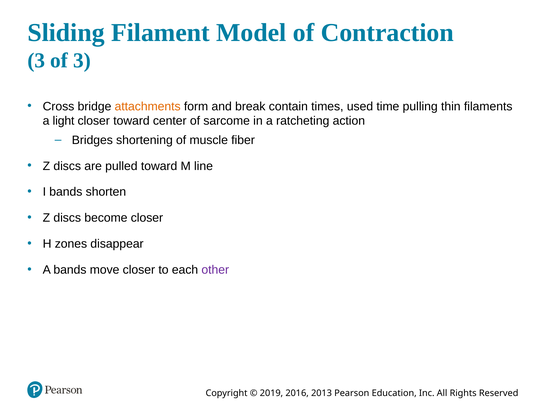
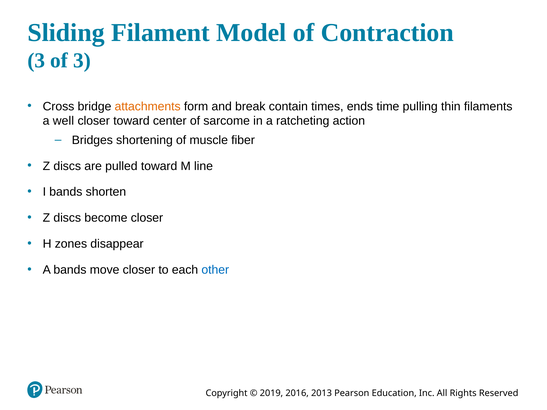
used: used -> ends (360, 106)
light: light -> well (63, 121)
other colour: purple -> blue (215, 270)
